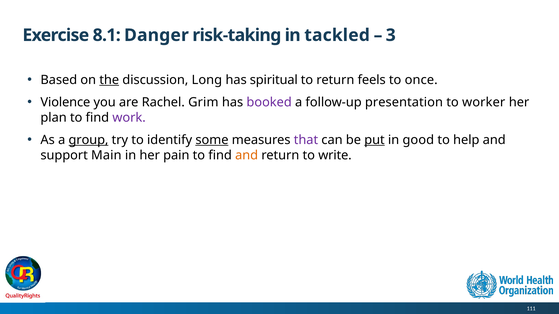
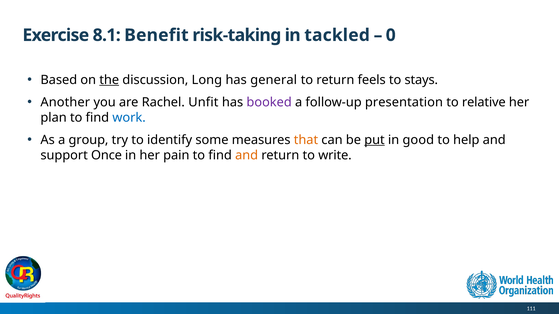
Danger: Danger -> Benefit (156, 35)
3: 3 -> 0 (391, 35)
spiritual: spiritual -> general (274, 80)
once: once -> stays (421, 80)
Violence: Violence -> Another (65, 102)
Grim: Grim -> Unfit (203, 102)
worker: worker -> relative (484, 102)
work colour: purple -> blue (129, 118)
group underline: present -> none (88, 140)
some underline: present -> none (212, 140)
that colour: purple -> orange (306, 140)
Main: Main -> Once (106, 155)
